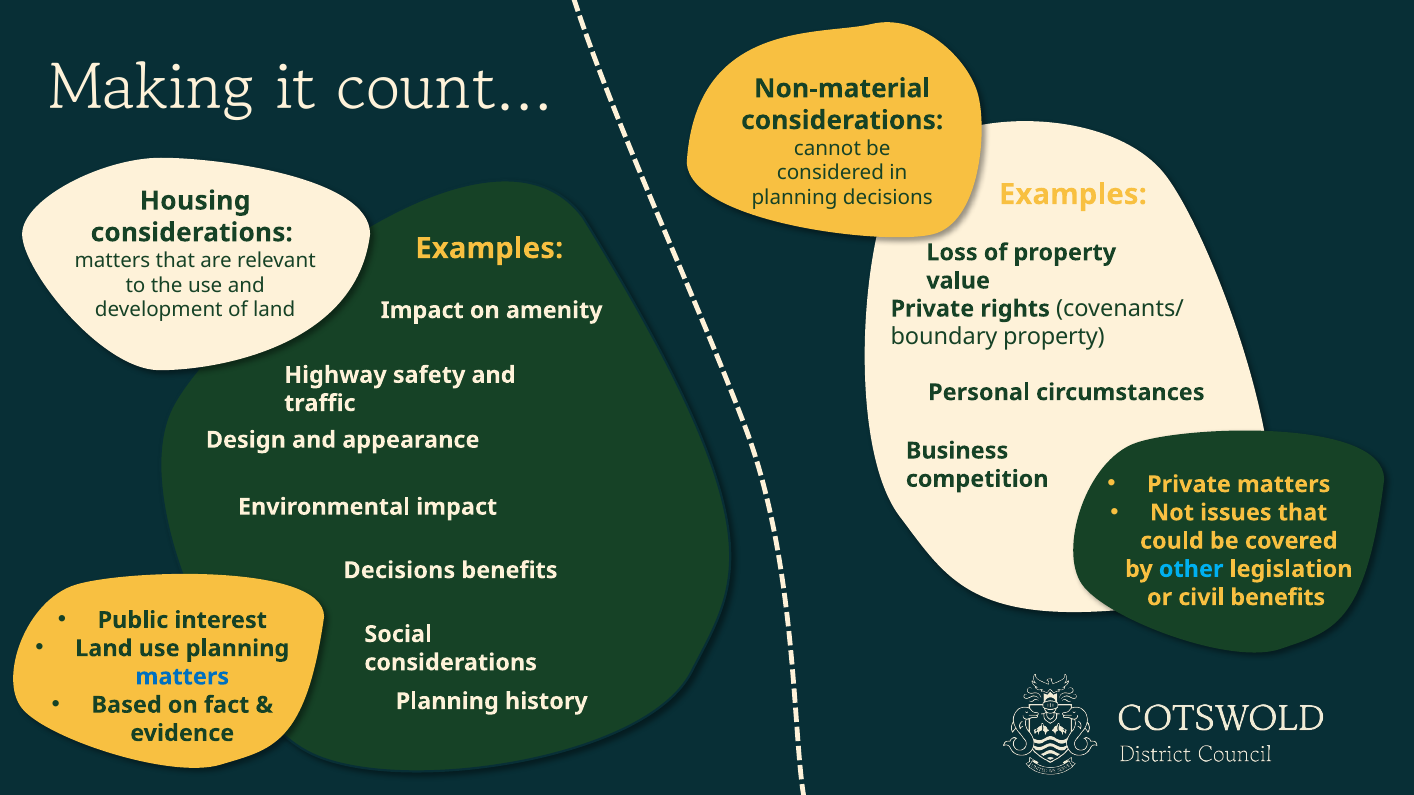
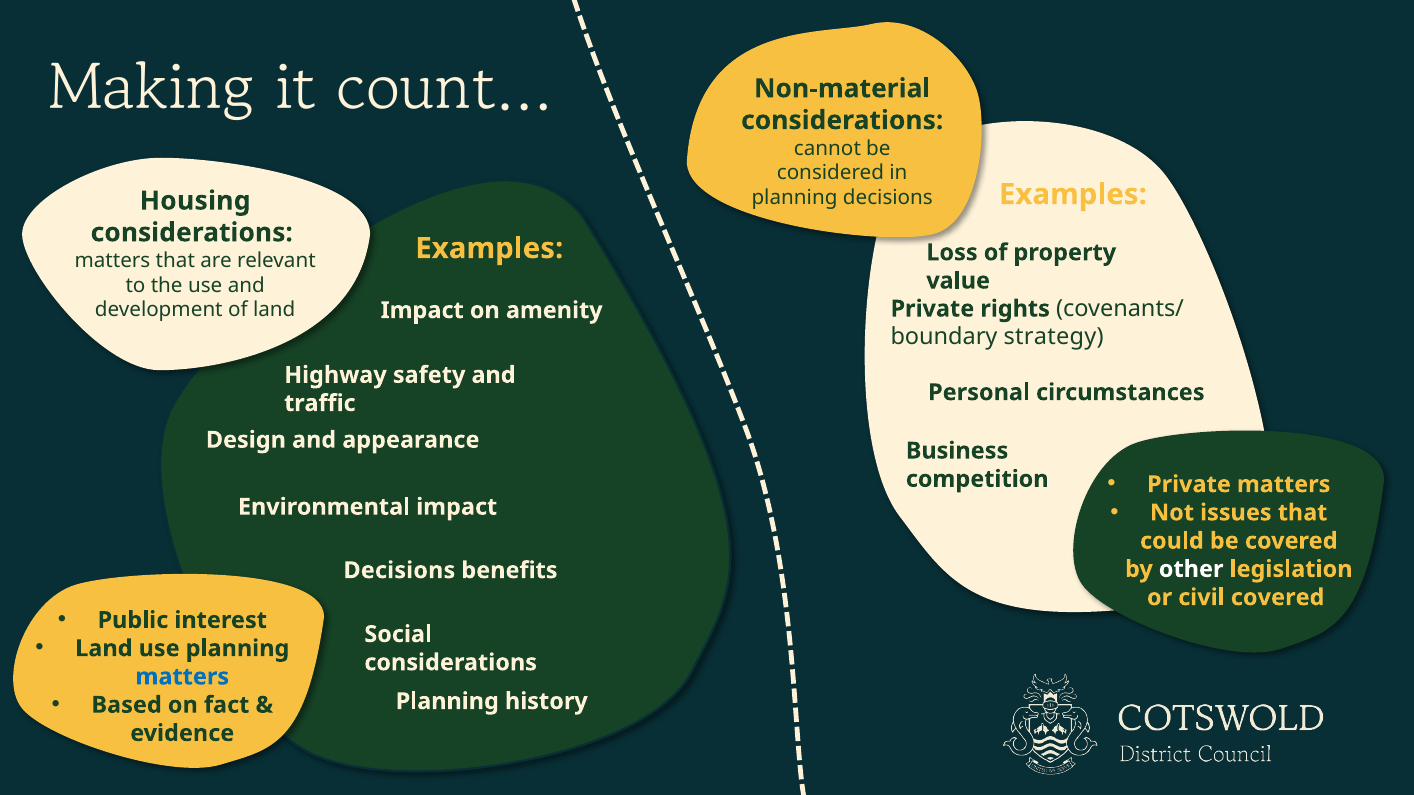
boundary property: property -> strategy (1054, 337)
other colour: light blue -> white (1191, 569)
civil benefits: benefits -> covered (1278, 598)
